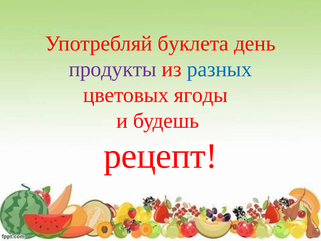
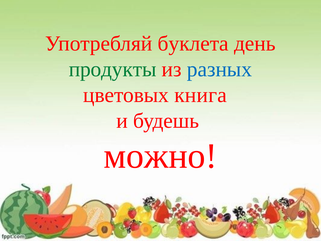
продукты colour: purple -> green (113, 69)
ягоды: ягоды -> книга (201, 95)
рецепт: рецепт -> можно (160, 156)
